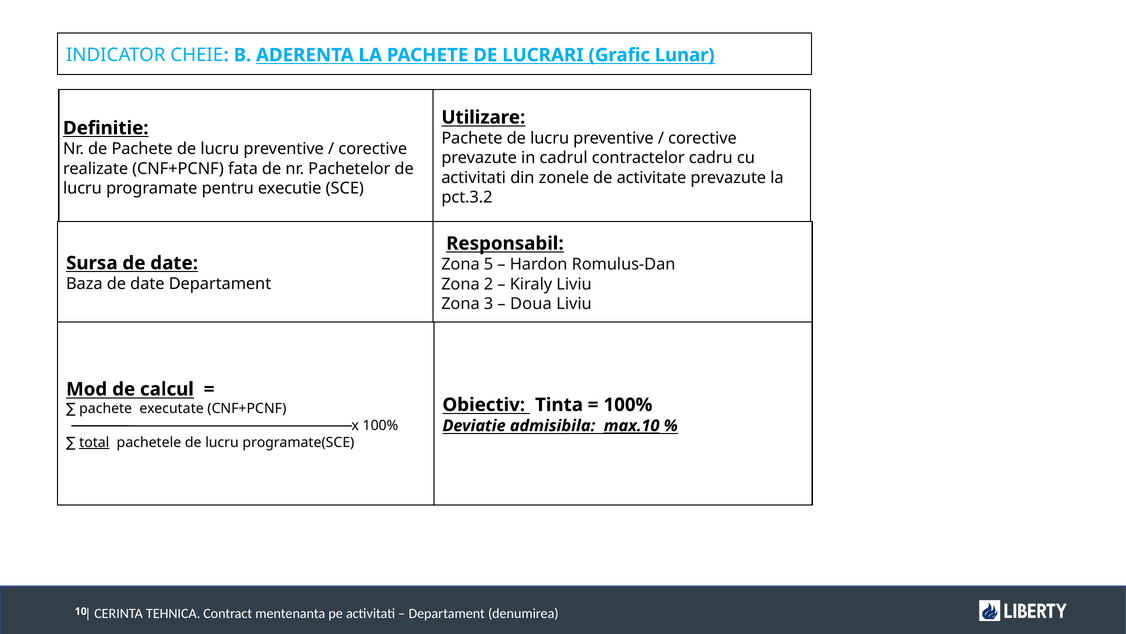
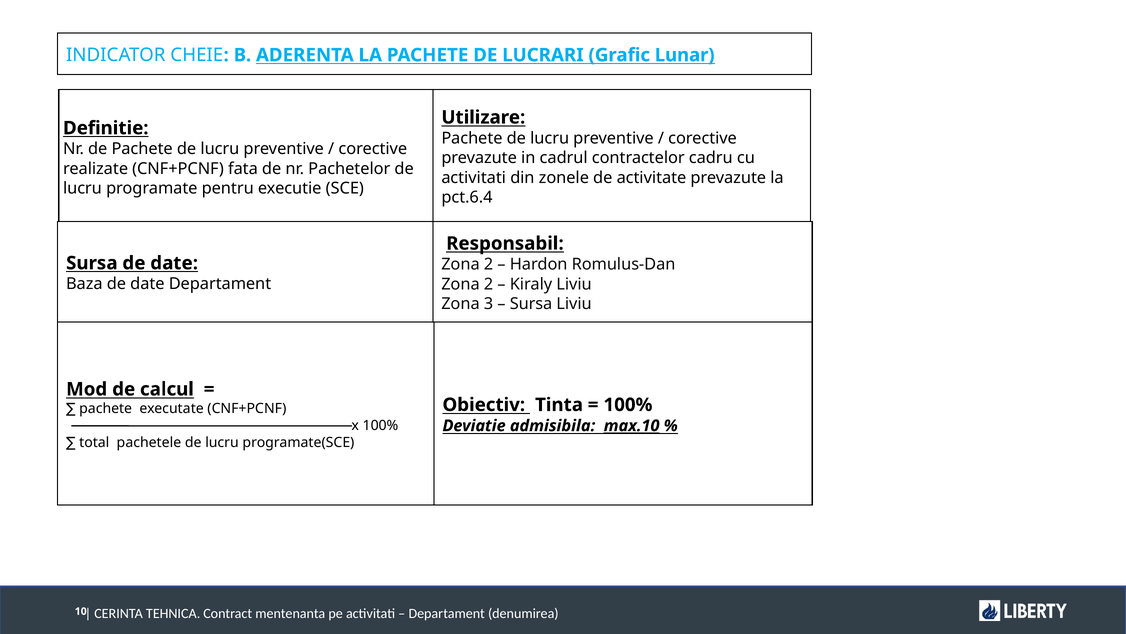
pct.3.2: pct.3.2 -> pct.6.4 (467, 197)
5: 5 -> 2 (489, 264)
Doua: Doua -> Sursa (531, 304)
total underline: present -> none (94, 442)
